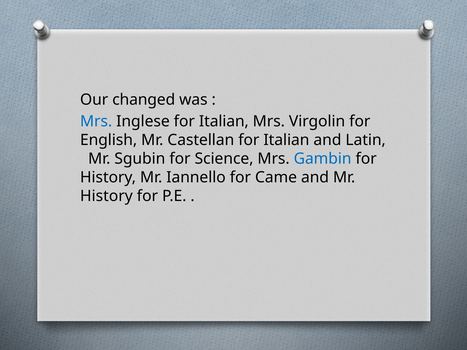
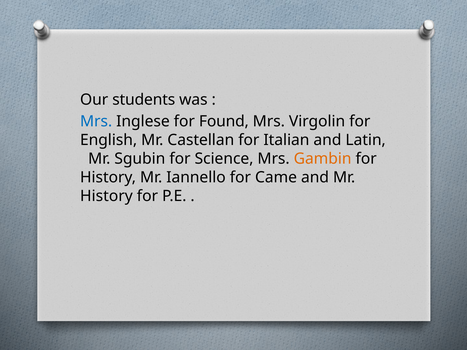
changed: changed -> students (144, 100)
Inglese for Italian: Italian -> Found (224, 121)
Gambin colour: blue -> orange (323, 159)
